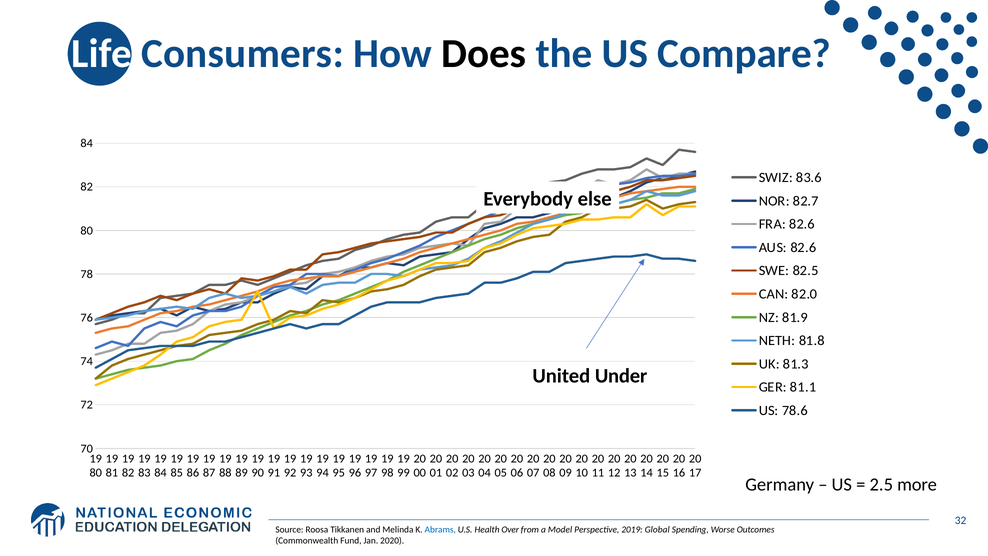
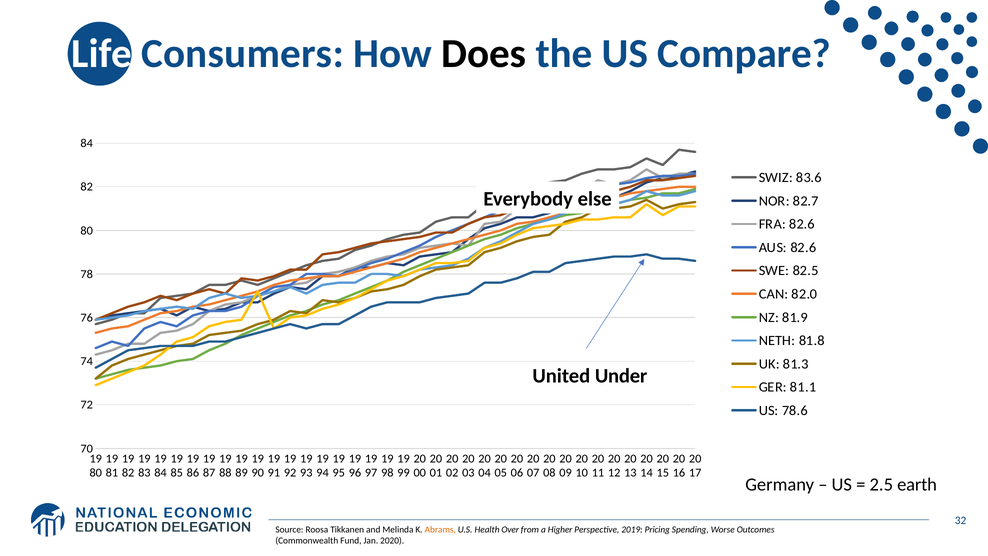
more: more -> earth (917, 485)
Abrams colour: blue -> orange (440, 529)
Model: Model -> Higher (560, 529)
Global: Global -> Pricing (657, 529)
